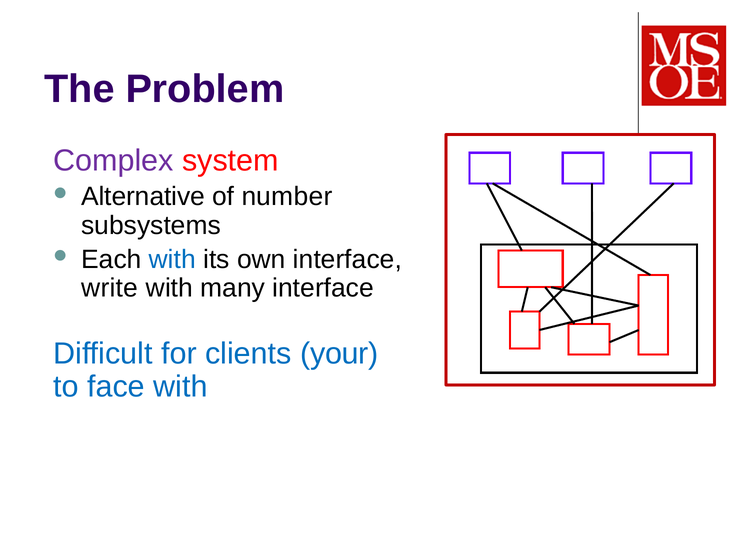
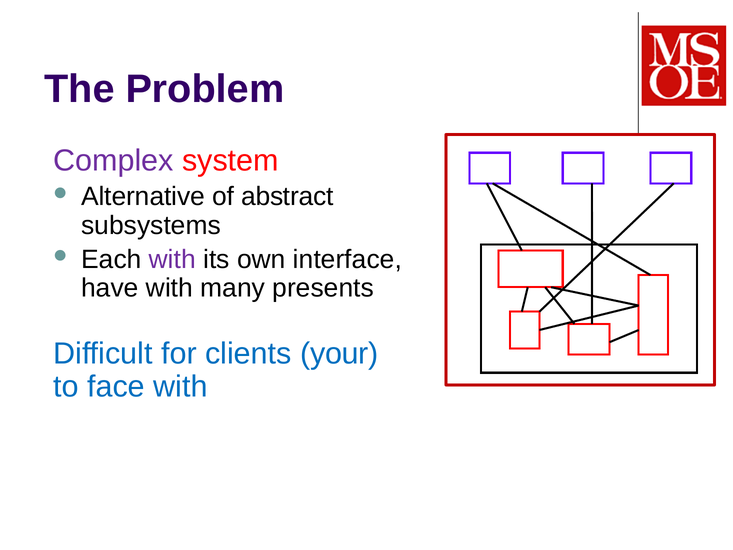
number: number -> abstract (287, 197)
with colour: blue -> purple (172, 259)
write: write -> have (110, 288)
many interface: interface -> presents (323, 288)
